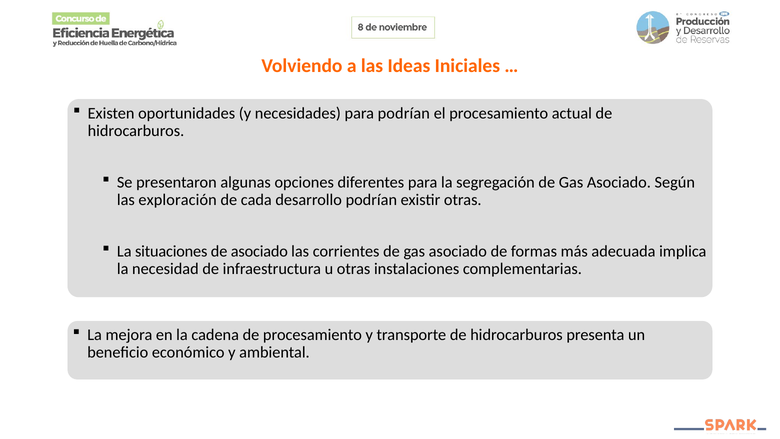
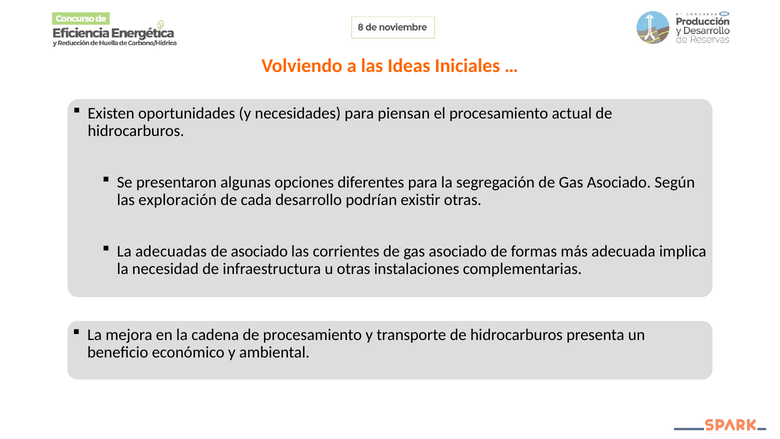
para podrían: podrían -> piensan (404, 113)
situaciones: situaciones -> adecuadas (171, 251)
